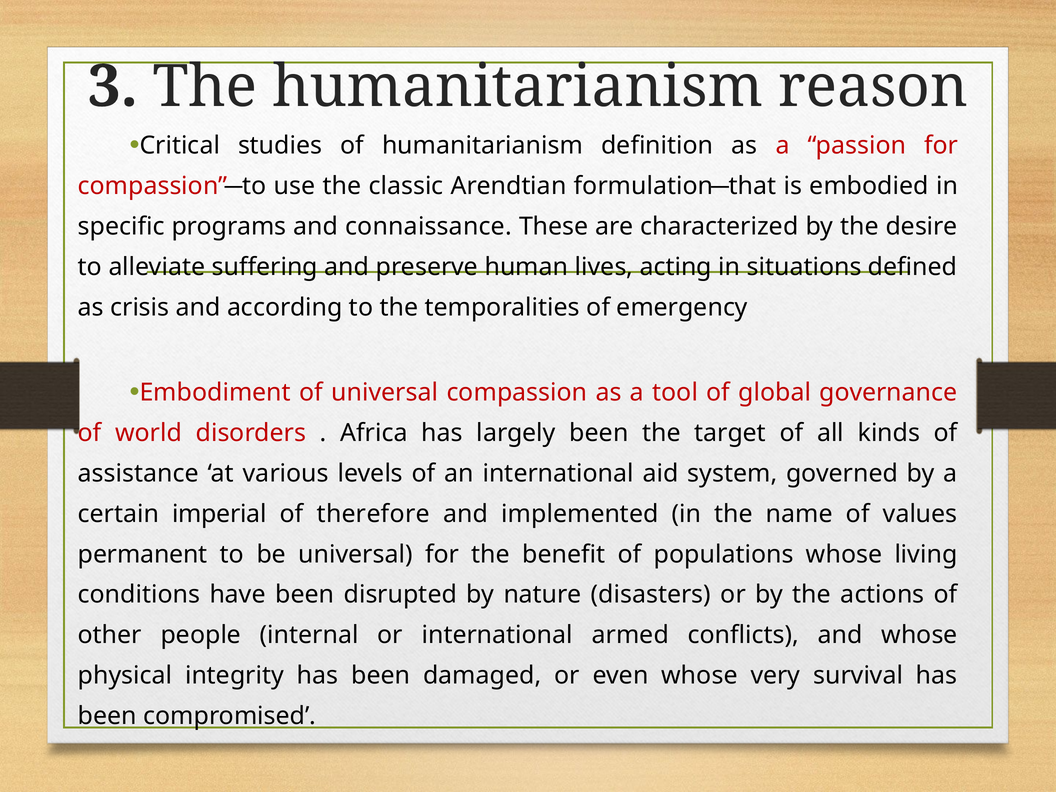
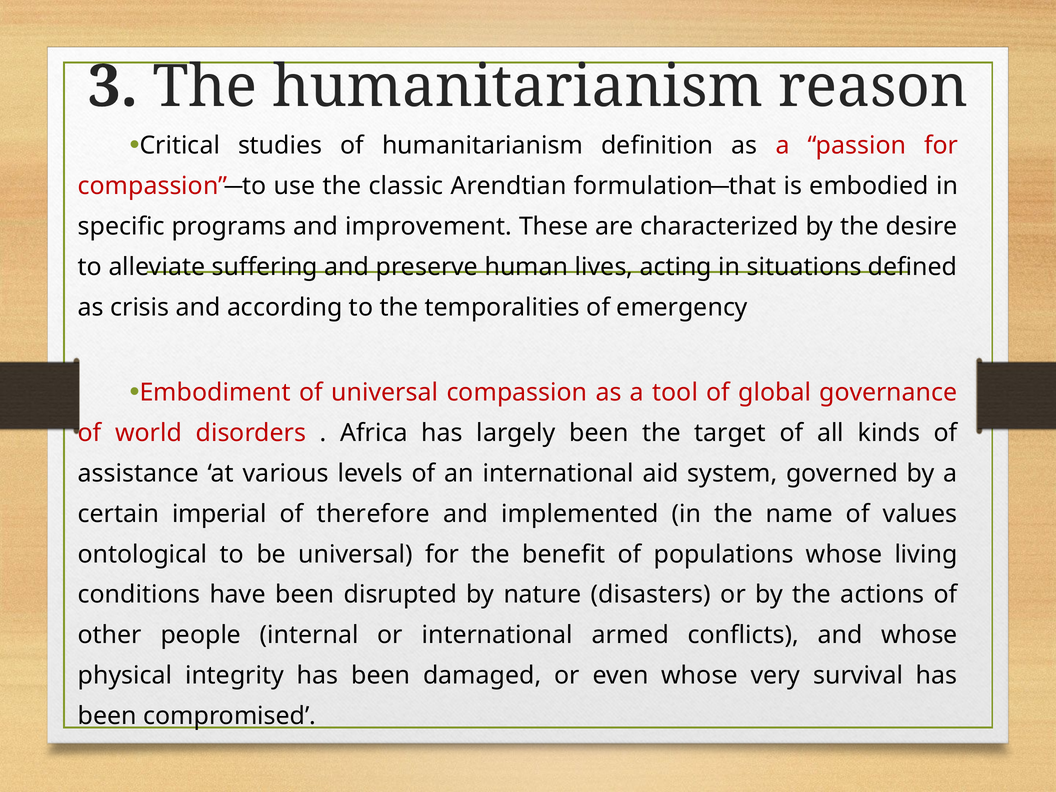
connaissance: connaissance -> improvement (429, 227)
permanent: permanent -> ontological (143, 554)
